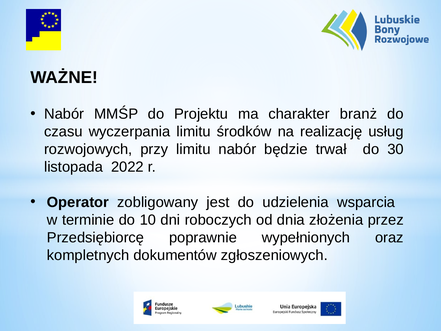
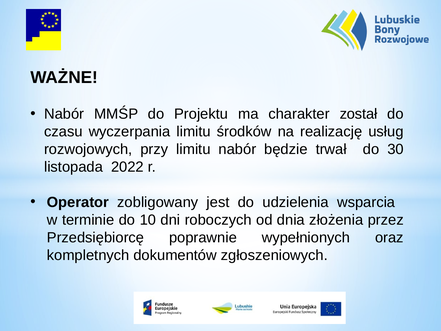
branż: branż -> został (359, 114)
